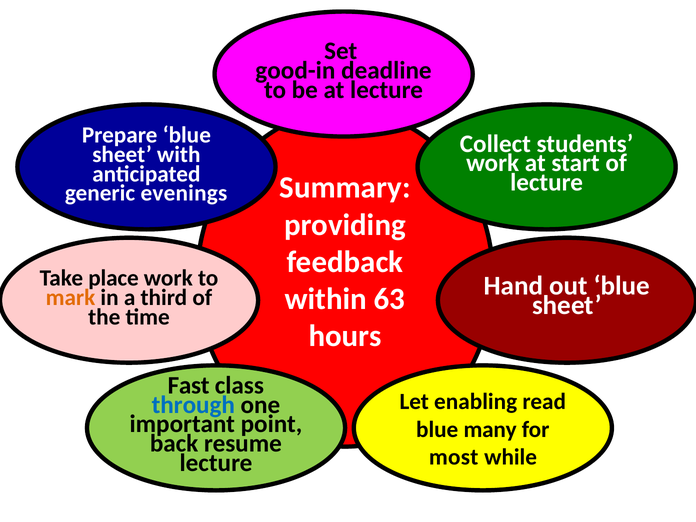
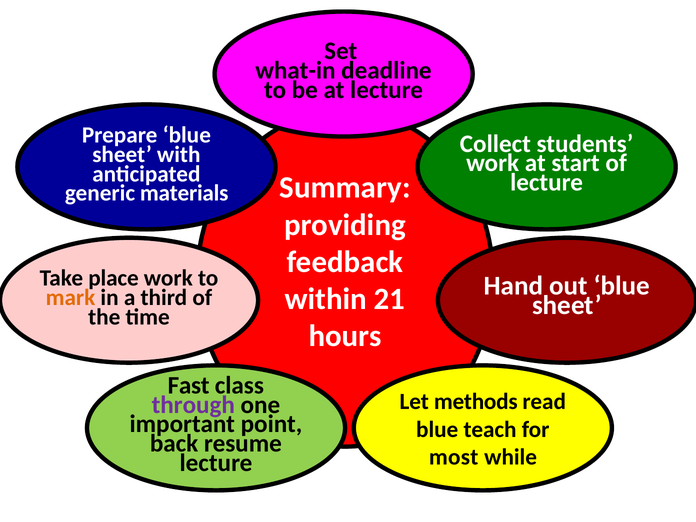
good-in: good-in -> what-in (295, 70)
evenings: evenings -> materials (184, 193)
63: 63 -> 21 (389, 299)
enabling: enabling -> methods (476, 402)
through colour: blue -> purple (193, 405)
many: many -> teach (490, 429)
